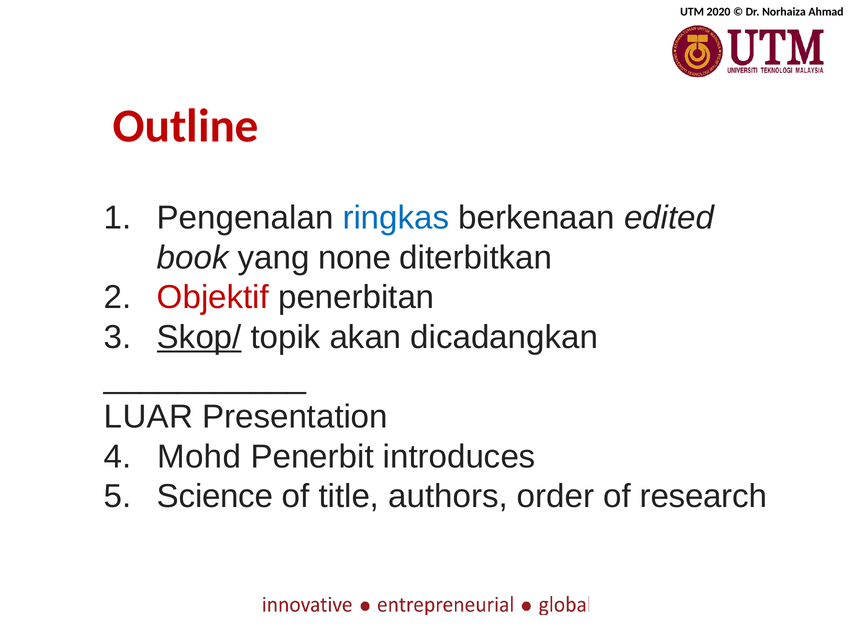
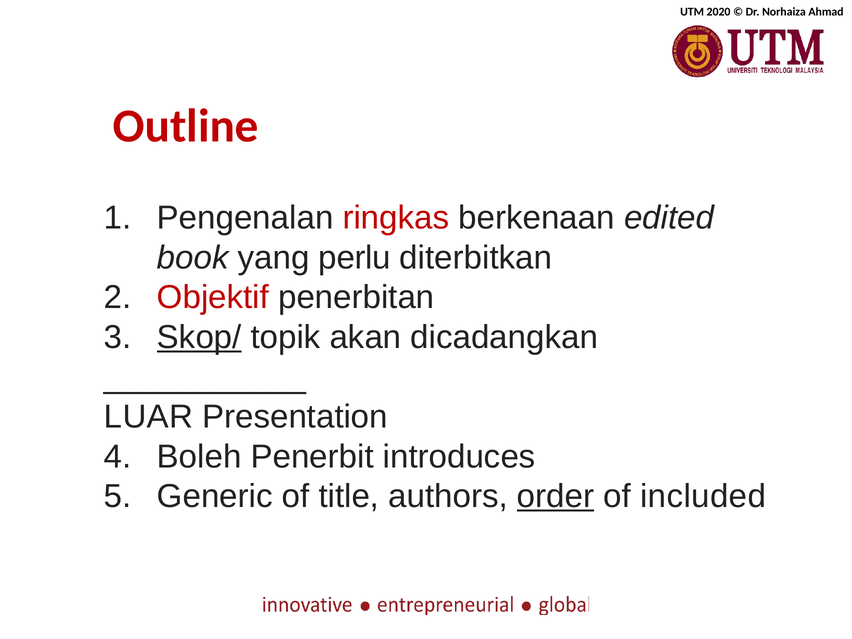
ringkas colour: blue -> red (396, 218)
none: none -> perlu (355, 258)
Mohd: Mohd -> Boleh (199, 457)
Science: Science -> Generic (215, 496)
order underline: none -> present (555, 496)
research: research -> included (703, 496)
